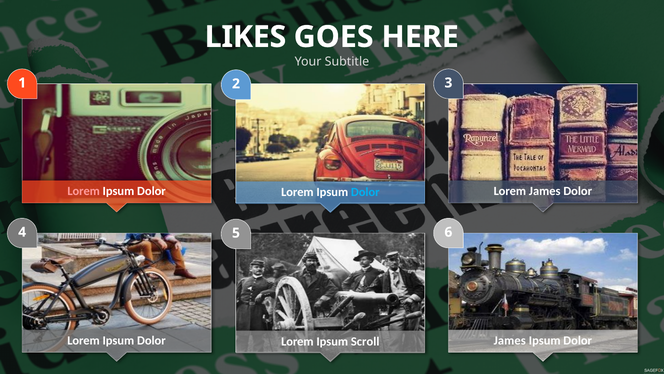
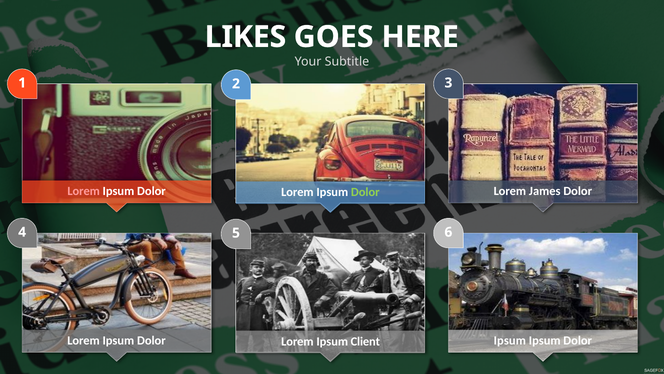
Dolor colour: light blue -> light green (365, 192)
James: James -> Ipsum (510, 340)
Scroll: Scroll -> Client (365, 341)
